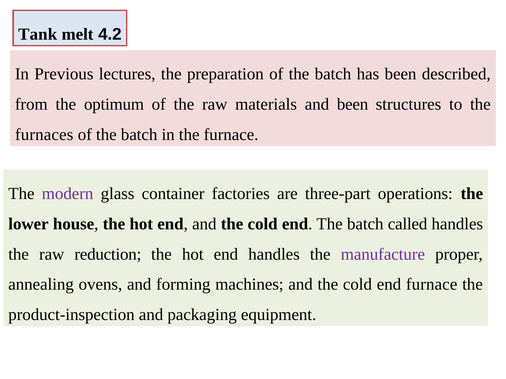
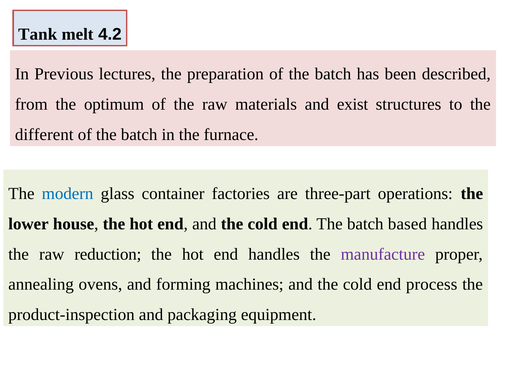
and been: been -> exist (353, 105)
furnaces: furnaces -> different (44, 135)
modern colour: purple -> blue (68, 194)
called: called -> based (407, 224)
end furnace: furnace -> process (432, 285)
